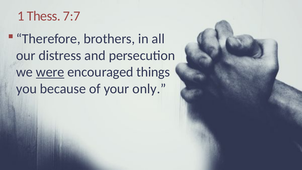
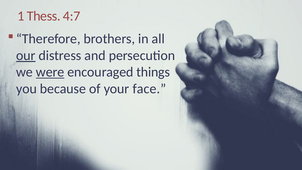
7:7: 7:7 -> 4:7 (72, 16)
our underline: none -> present (26, 55)
only: only -> face (149, 89)
